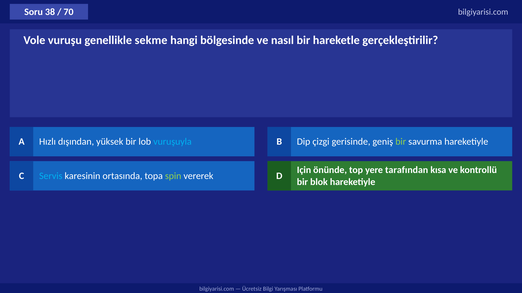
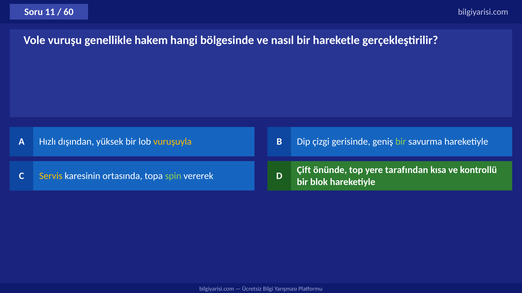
38: 38 -> 11 (50, 12)
70: 70 -> 60 (69, 12)
sekme: sekme -> hakem (151, 40)
vuruşuyla colour: light blue -> yellow (172, 142)
Için: Için -> Çift (304, 170)
Servis colour: light blue -> yellow (51, 176)
